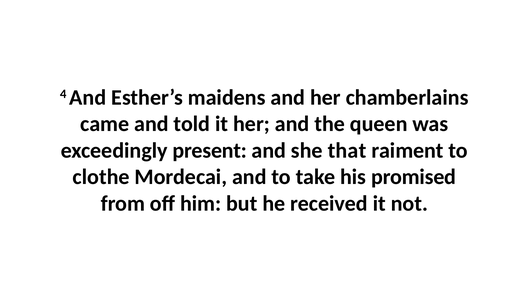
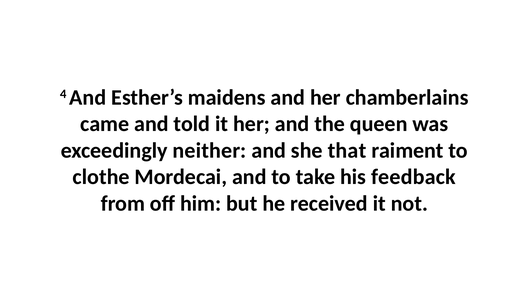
present: present -> neither (210, 150)
promised: promised -> feedback (413, 177)
